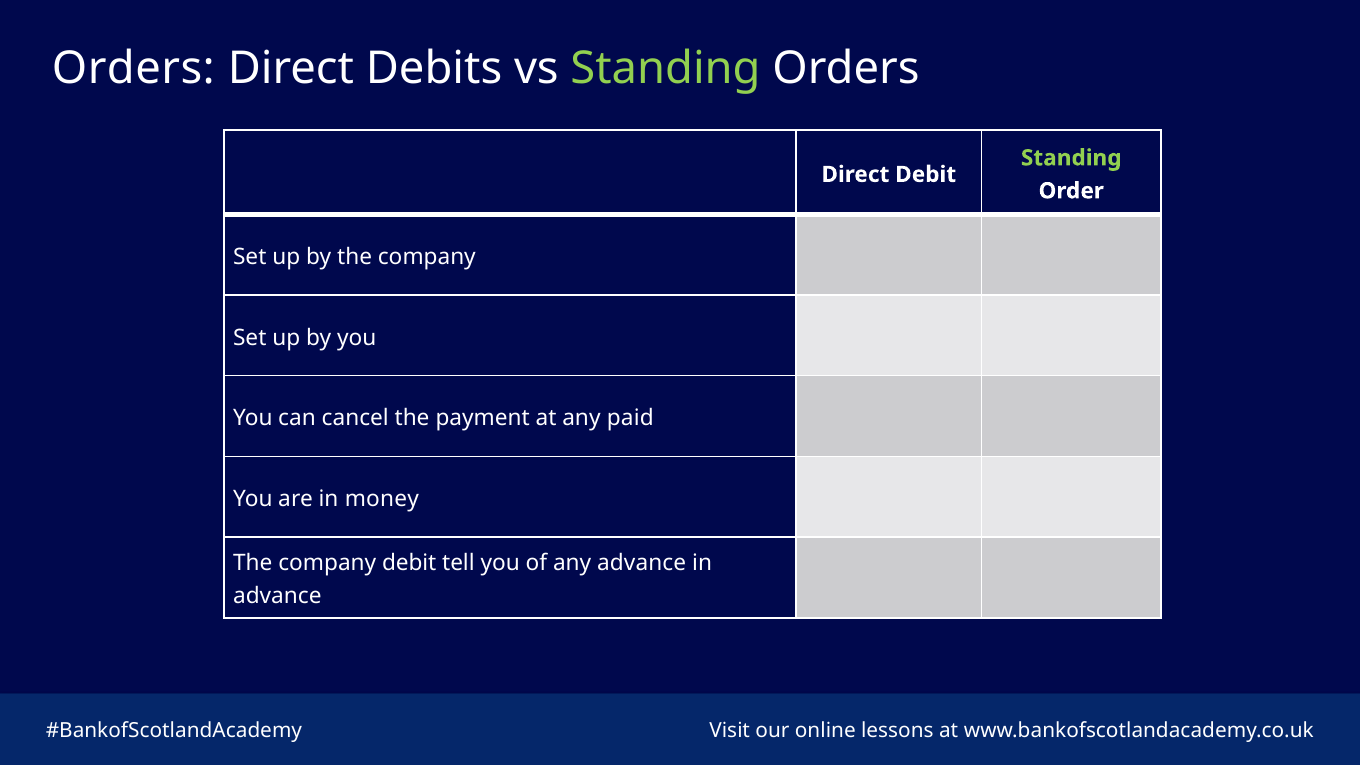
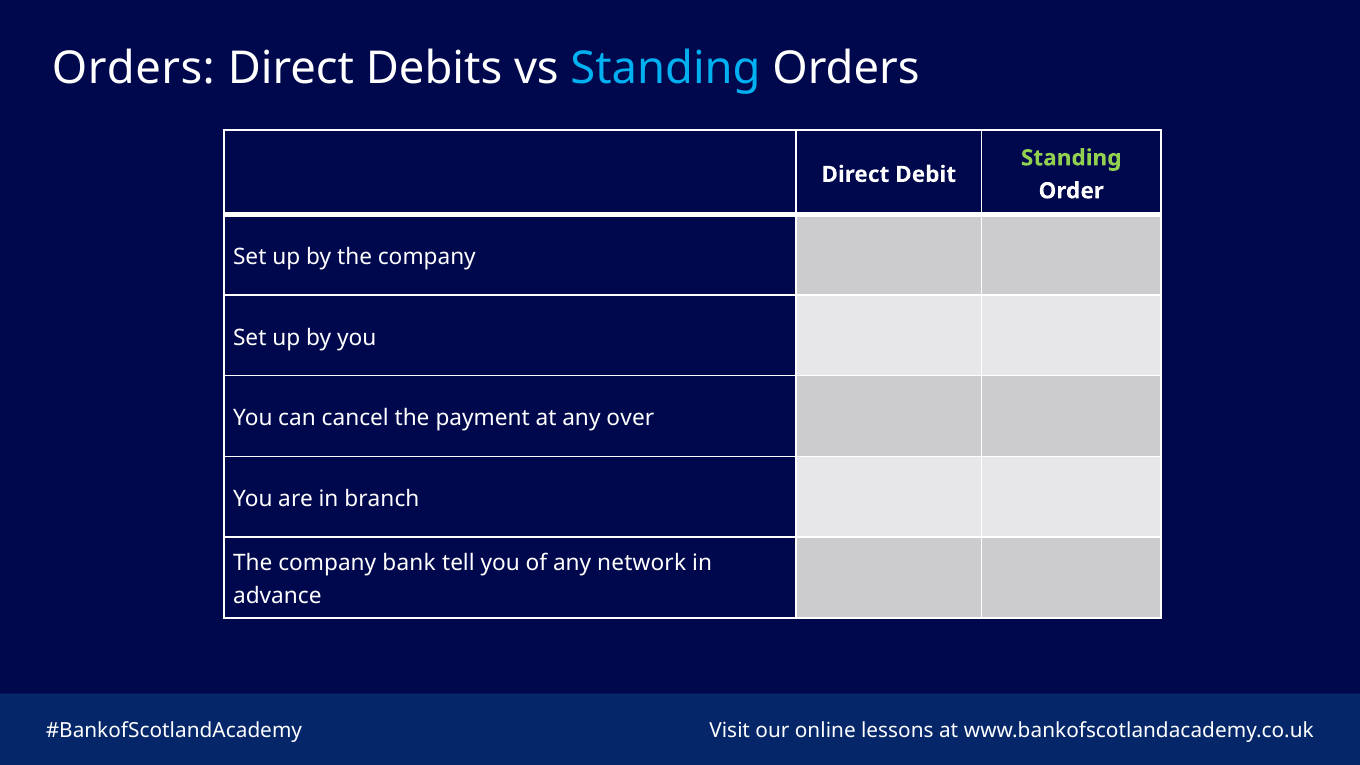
Standing colour: light green -> light blue (666, 69)
paid: paid -> over (630, 418)
money: money -> branch (382, 499)
company debit: debit -> bank (409, 563)
any advance: advance -> network (642, 563)
